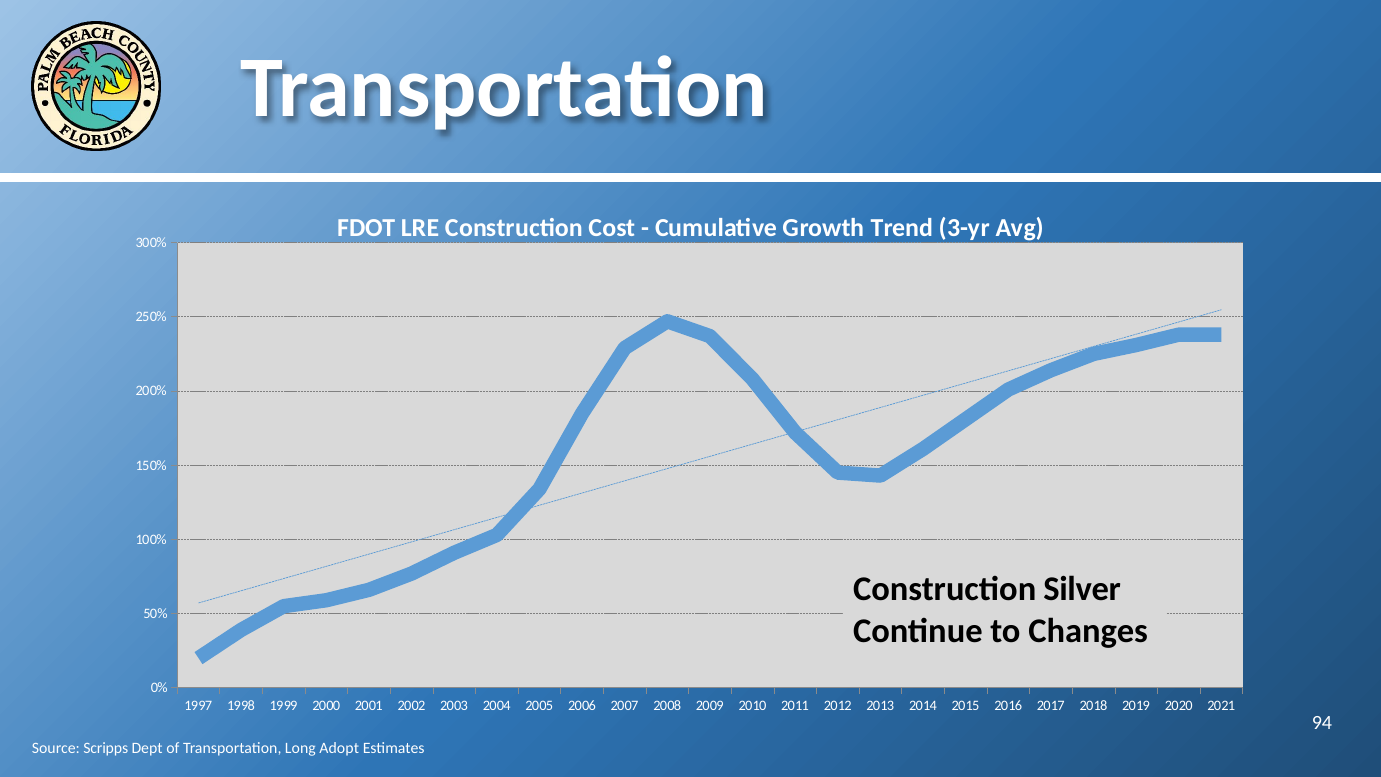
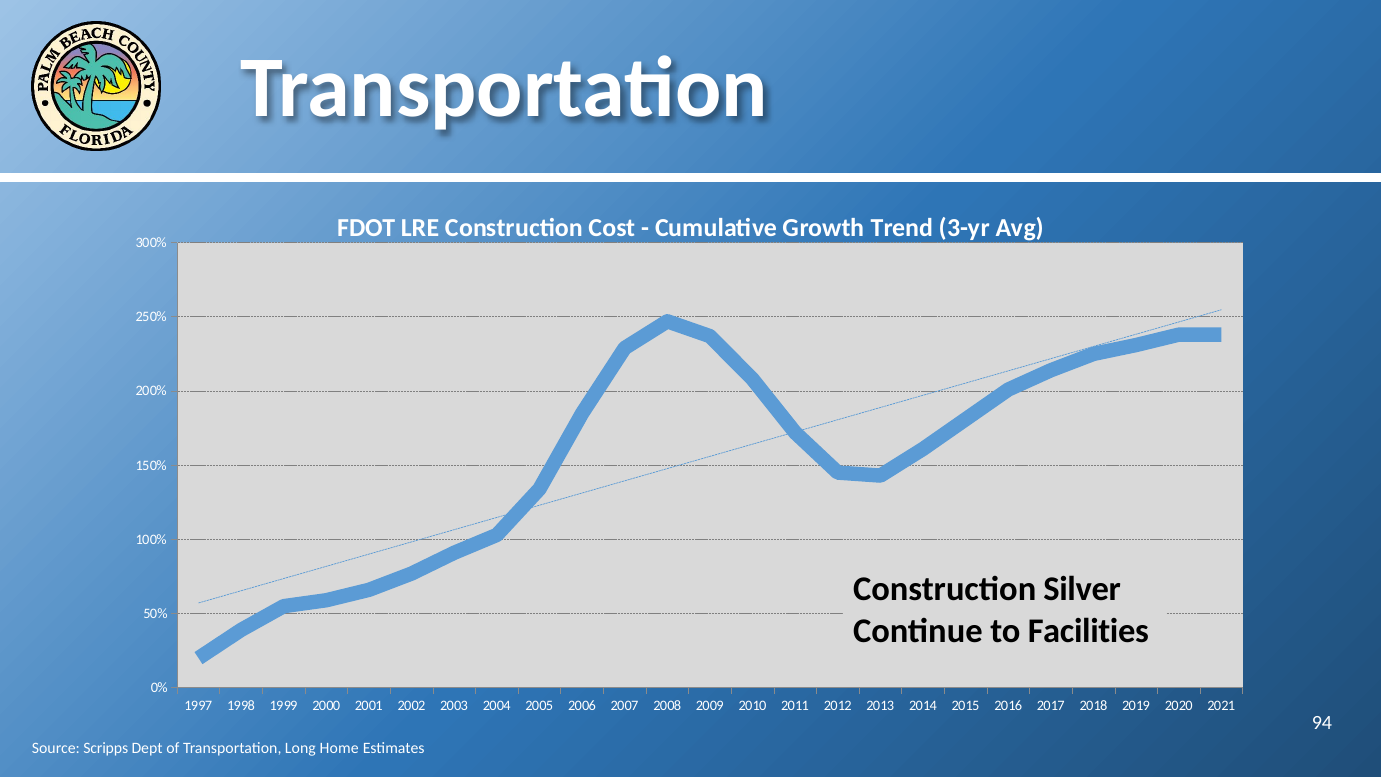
Changes: Changes -> Facilities (1088, 631)
Adopt: Adopt -> Home (339, 748)
